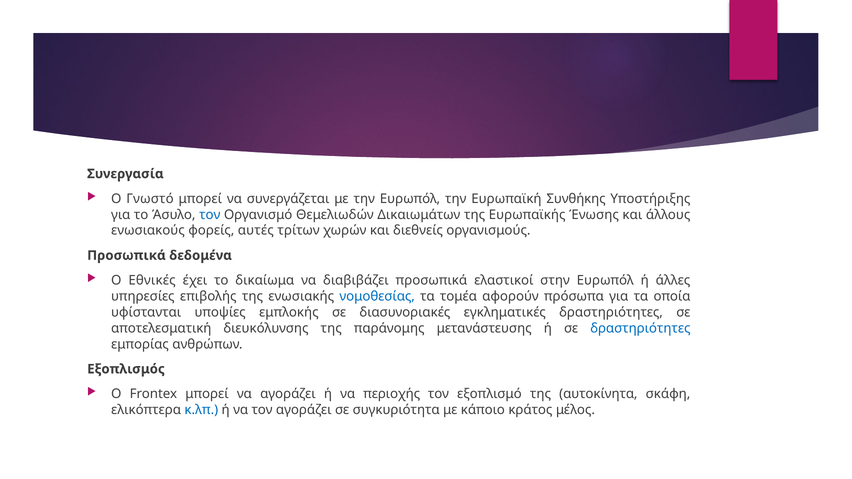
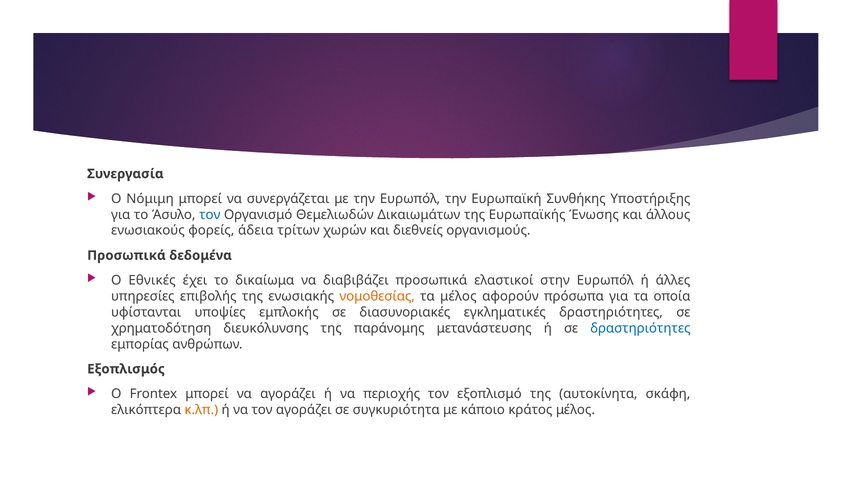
Γνωστό: Γνωστό -> Νόμιμη (150, 199)
αυτές: αυτές -> άδεια (256, 231)
νομοθεσίας colour: blue -> orange (377, 296)
τα τομέα: τομέα -> μέλος (458, 296)
αποτελεσματική: αποτελεσματική -> χρηματοδότηση (161, 328)
κ.λπ colour: blue -> orange (201, 410)
